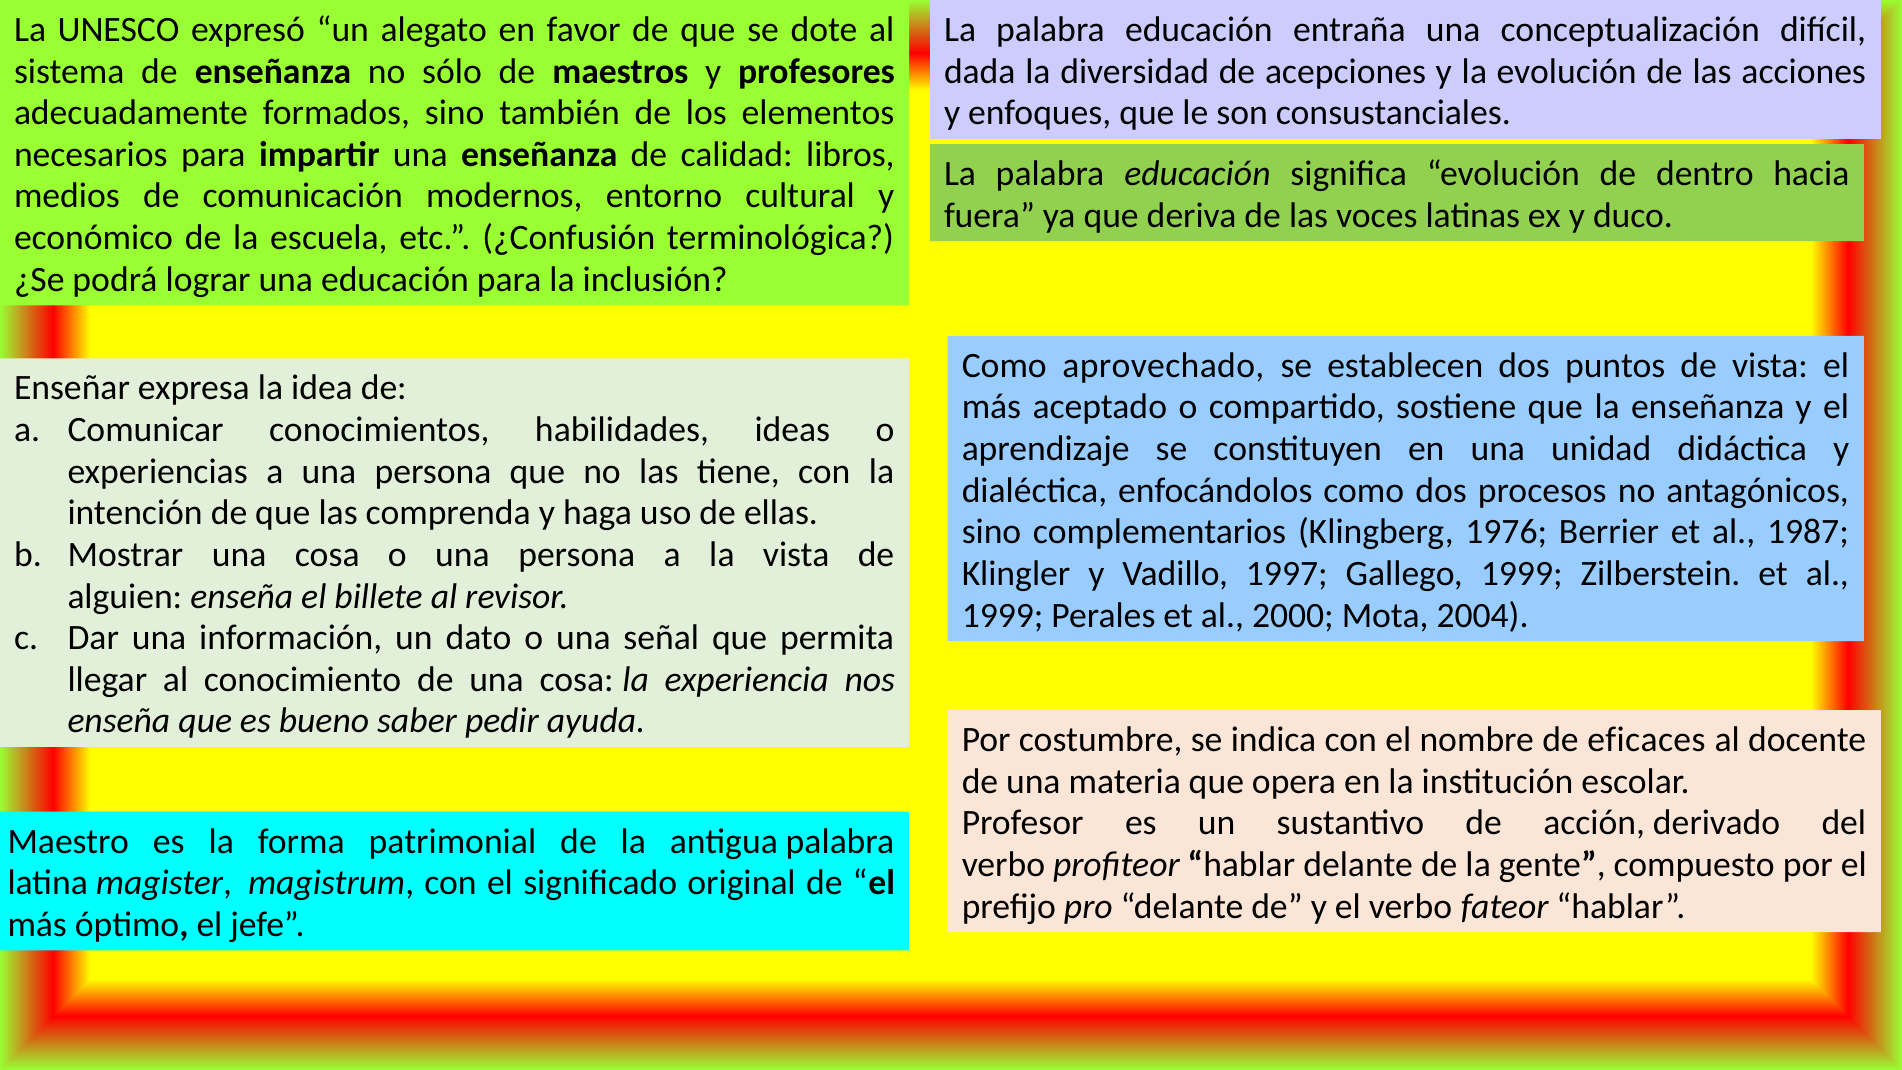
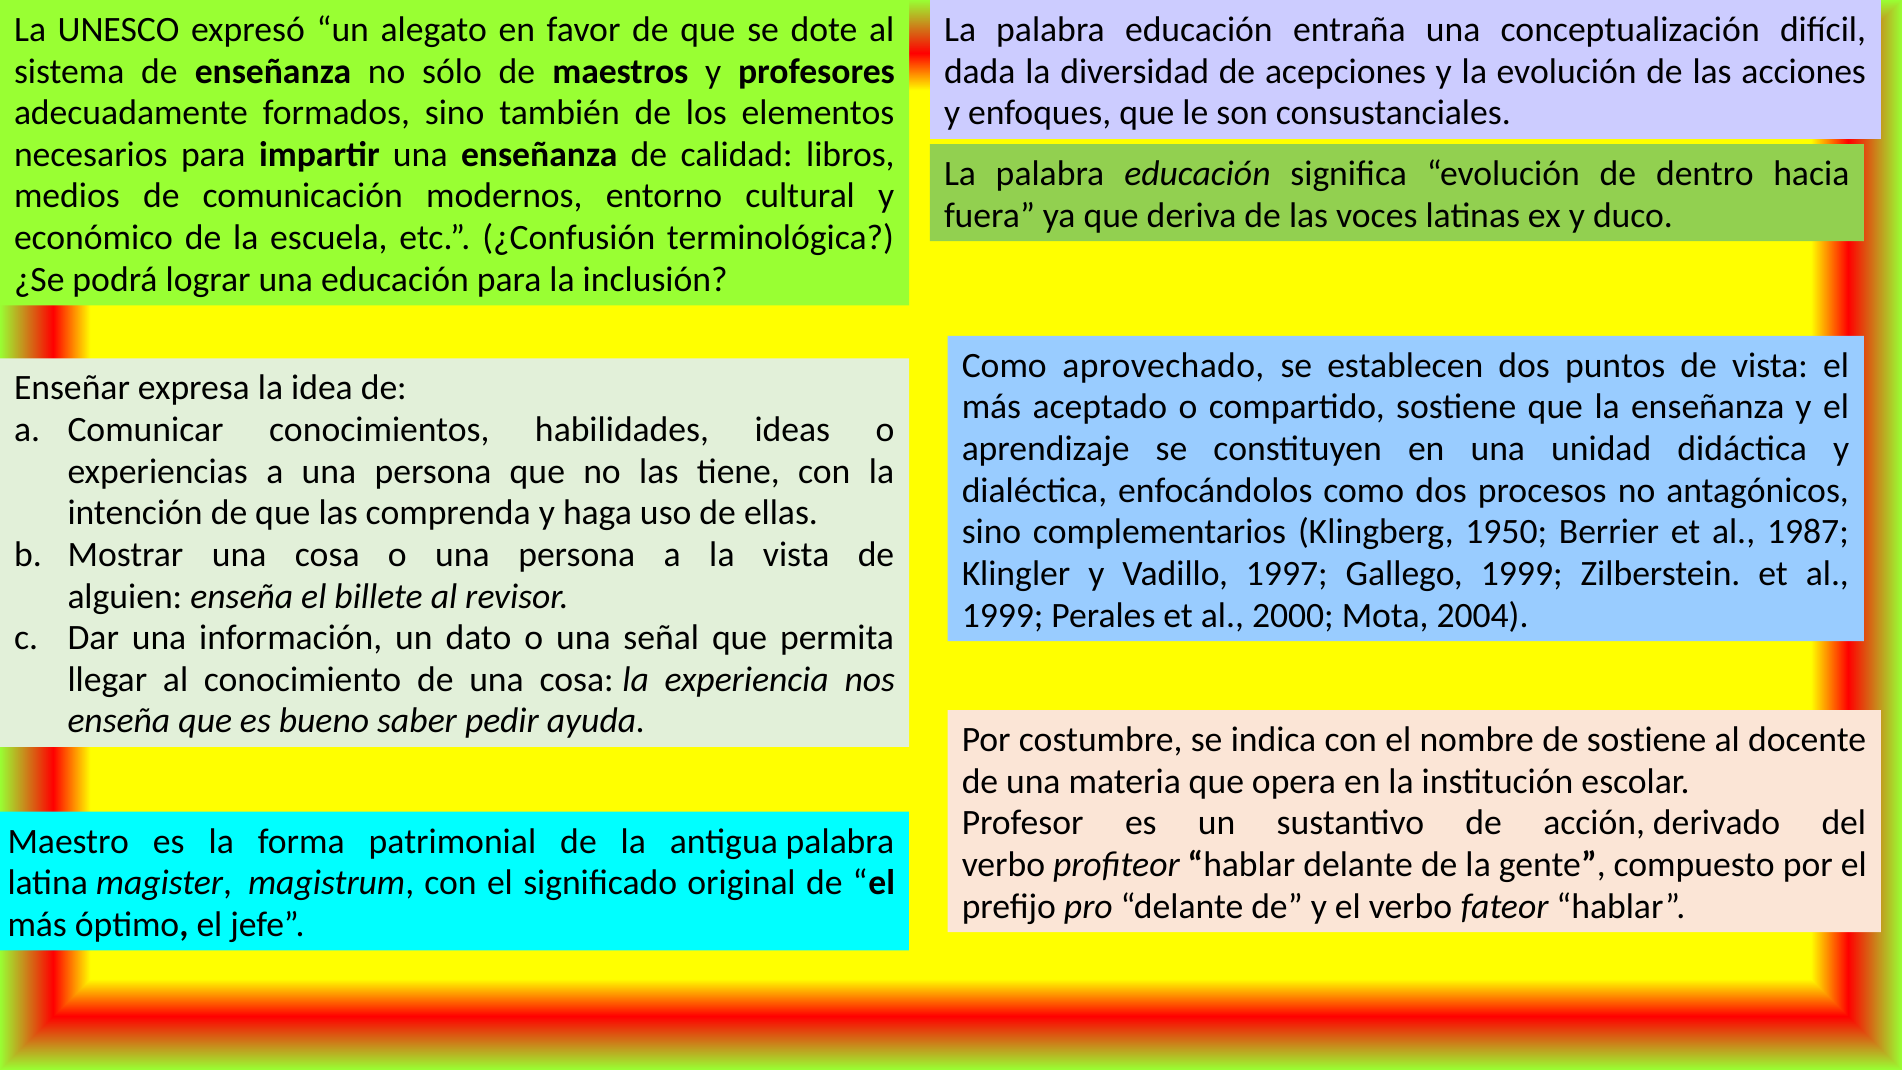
1976: 1976 -> 1950 (1506, 532)
de eficaces: eficaces -> sostiene (1647, 740)
